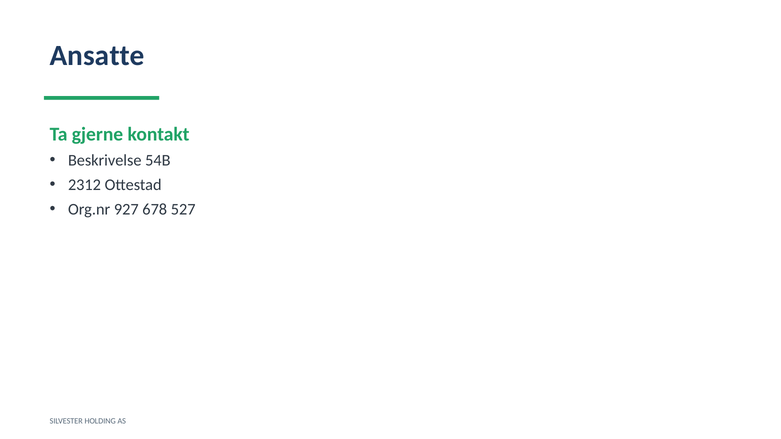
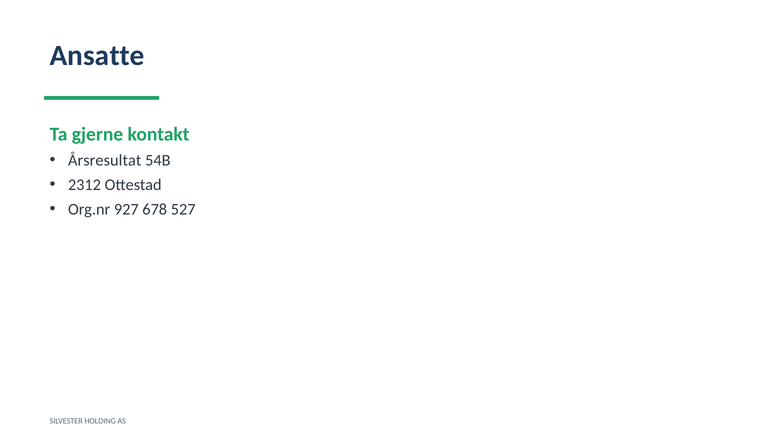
Beskrivelse: Beskrivelse -> Årsresultat (105, 161)
